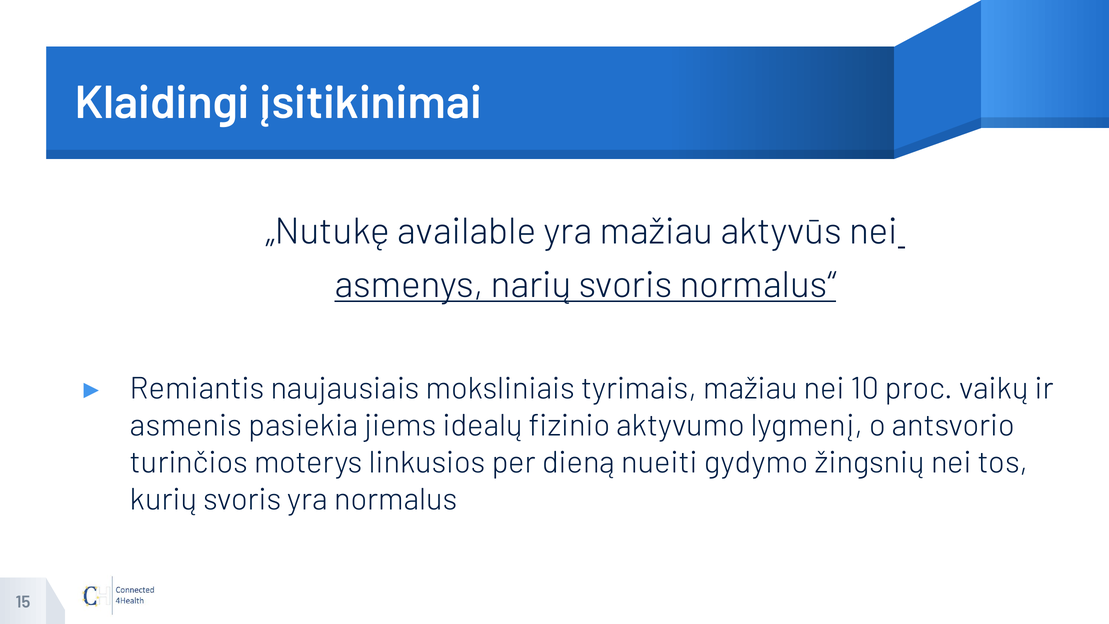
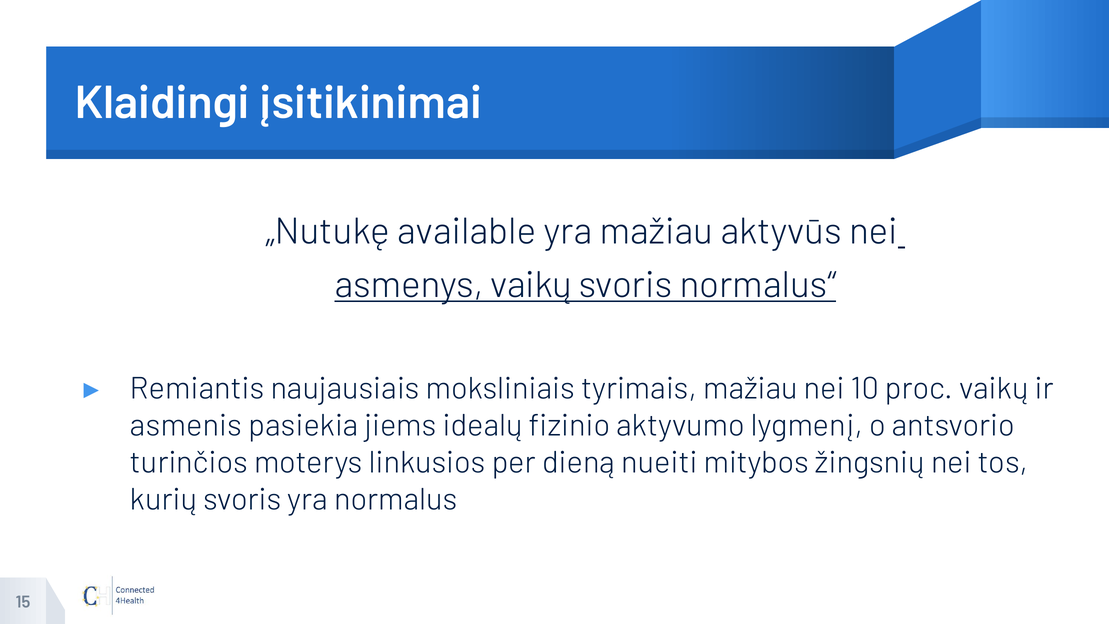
asmenys narių: narių -> vaikų (531, 285)
gydymo: gydymo -> mitybos (756, 462)
